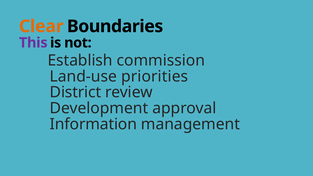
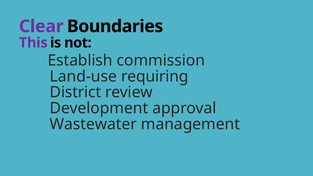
Clear colour: orange -> purple (41, 26)
priorities: priorities -> requiring (155, 76)
Information: Information -> Wastewater (93, 124)
